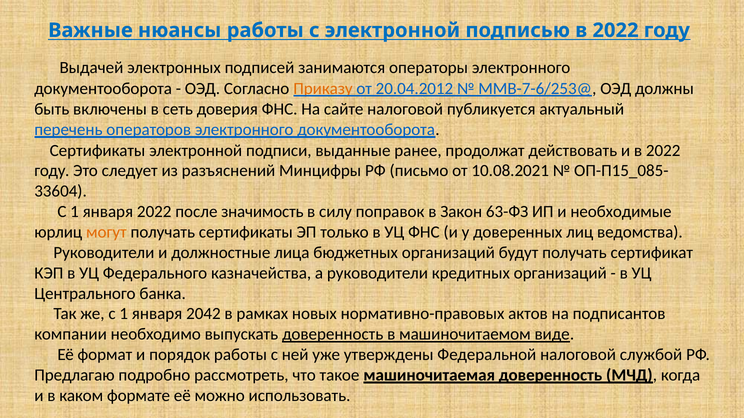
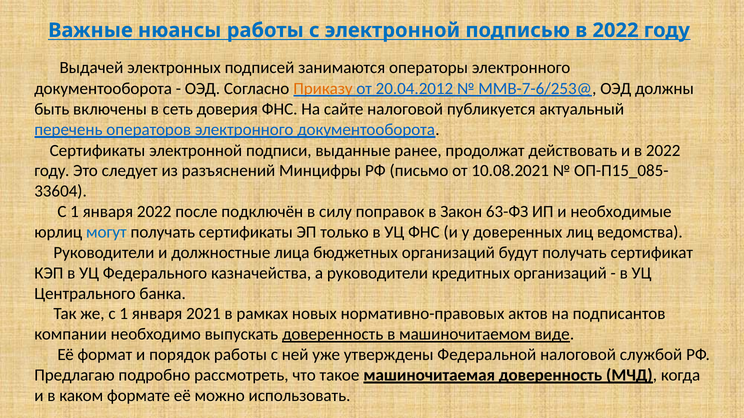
значимость: значимость -> подключён (262, 212)
могут colour: orange -> blue (106, 232)
2042: 2042 -> 2021 (203, 314)
